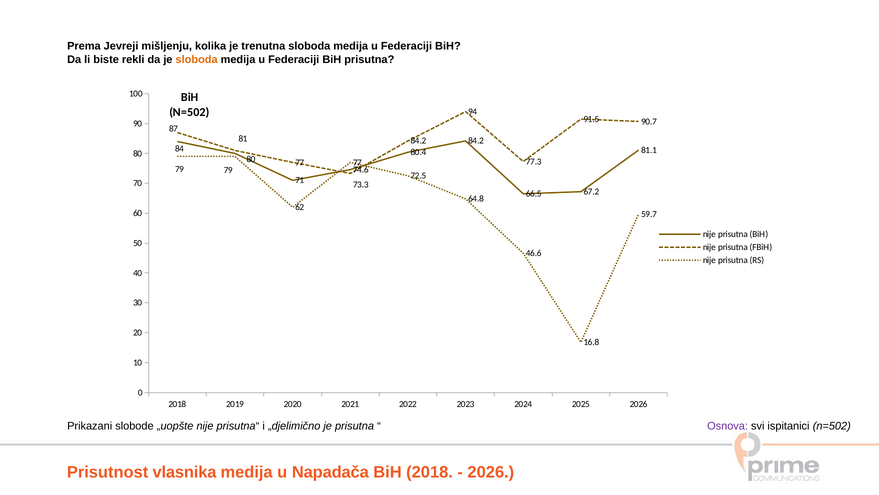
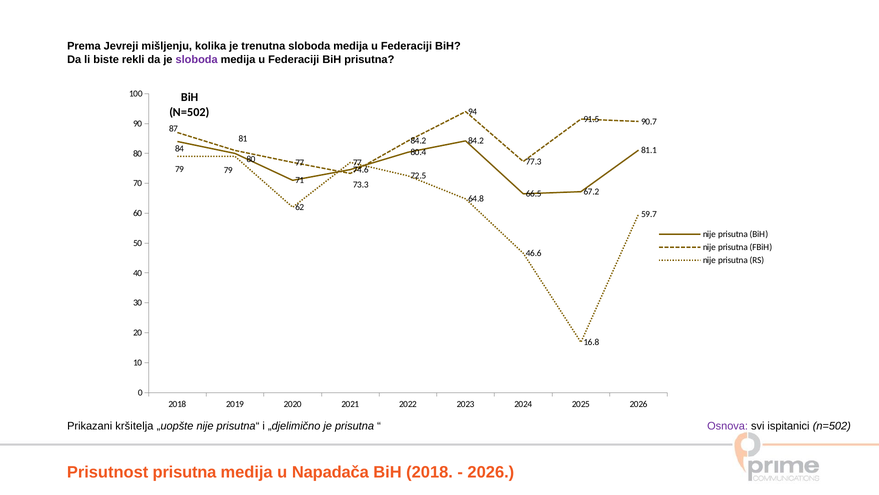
sloboda colour: orange -> purple (197, 59)
slobode: slobode -> kršitelja (134, 426)
Prisutnost vlasnika: vlasnika -> prisutna (185, 472)
